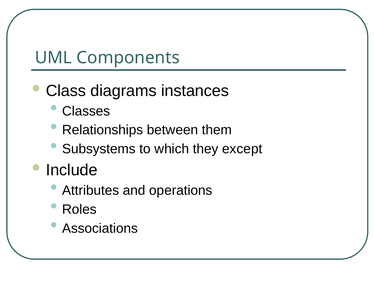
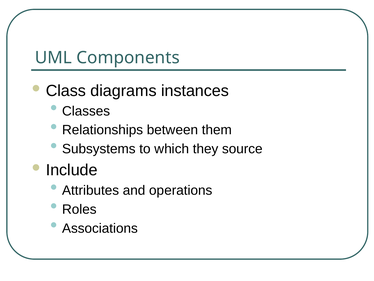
except: except -> source (242, 149)
